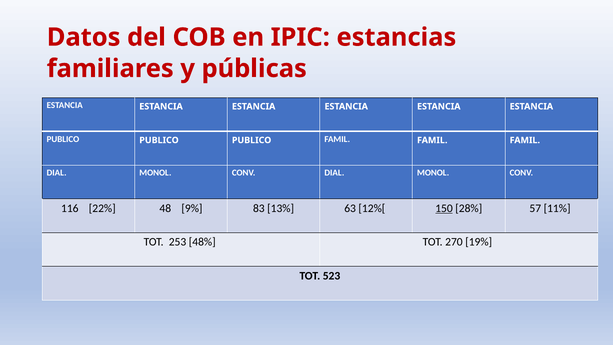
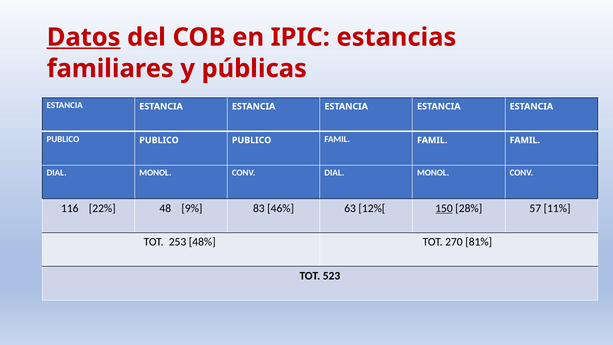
Datos underline: none -> present (84, 37)
13%: 13% -> 46% (281, 208)
19%: 19% -> 81% (479, 242)
